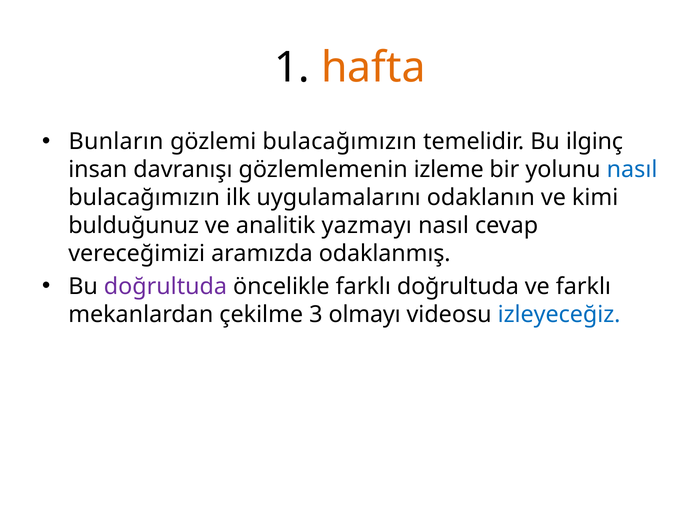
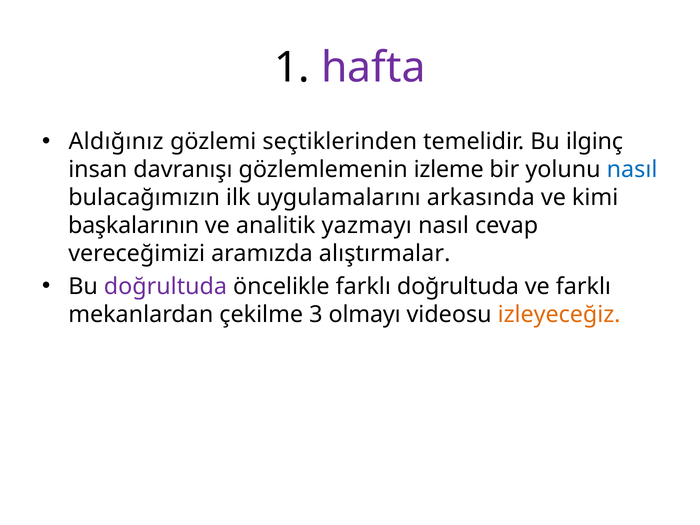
hafta colour: orange -> purple (373, 68)
Bunların: Bunların -> Aldığınız (116, 142)
gözlemi bulacağımızın: bulacağımızın -> seçtiklerinden (340, 142)
odaklanın: odaklanın -> arkasında (481, 198)
bulduğunuz: bulduğunuz -> başkalarının (134, 226)
odaklanmış: odaklanmış -> alıştırmalar (385, 254)
izleyeceğiz colour: blue -> orange (559, 314)
